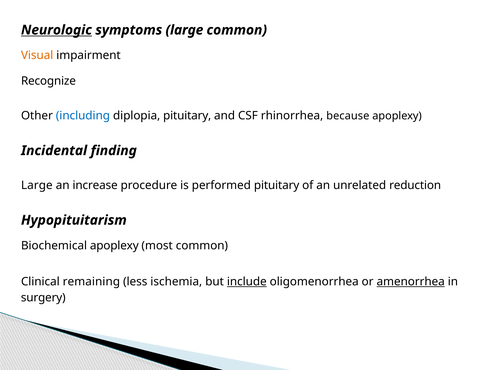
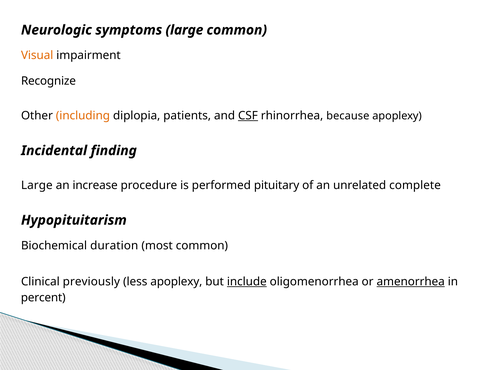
Neurologic underline: present -> none (56, 30)
including colour: blue -> orange (83, 116)
diplopia pituitary: pituitary -> patients (187, 116)
CSF underline: none -> present (248, 116)
reduction: reduction -> complete (415, 185)
Biochemical apoplexy: apoplexy -> duration (114, 245)
remaining: remaining -> previously (91, 282)
less ischemia: ischemia -> apoplexy (176, 282)
surgery: surgery -> percent (43, 298)
